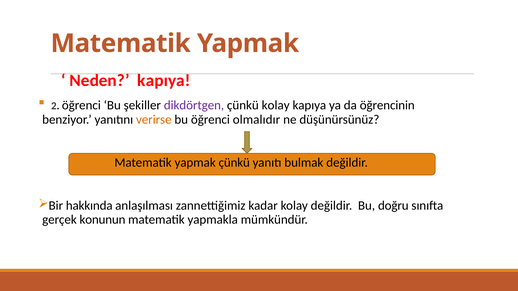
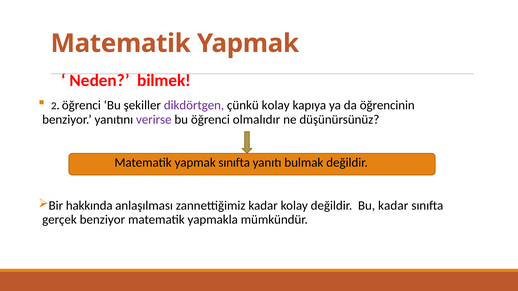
Neden kapıya: kapıya -> bilmek (164, 81)
verirse colour: orange -> purple (154, 120)
yapmak çünkü: çünkü -> sınıfta (234, 163)
Bu doğru: doğru -> kadar (393, 206)
gerçek konunun: konunun -> benziyor (102, 220)
